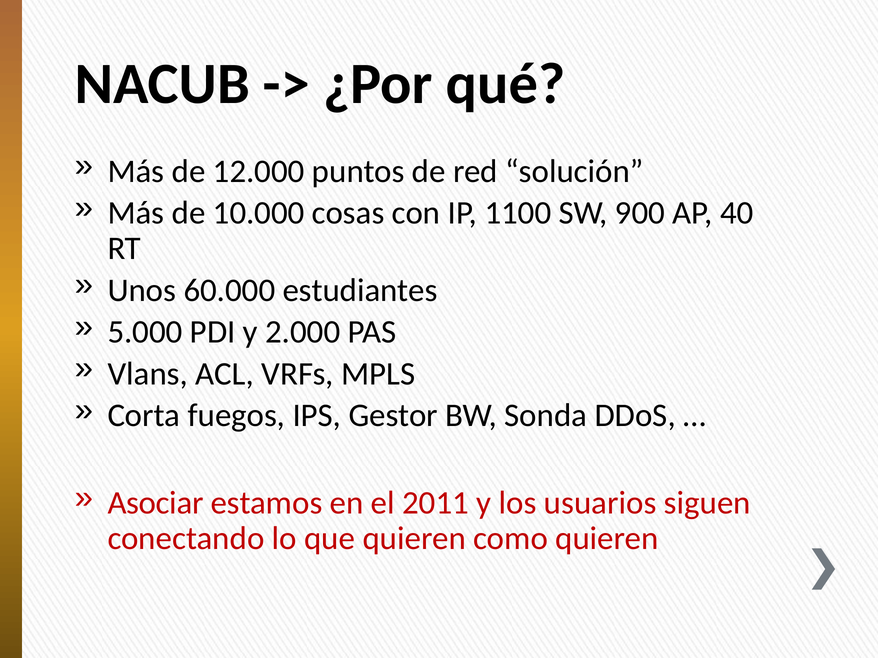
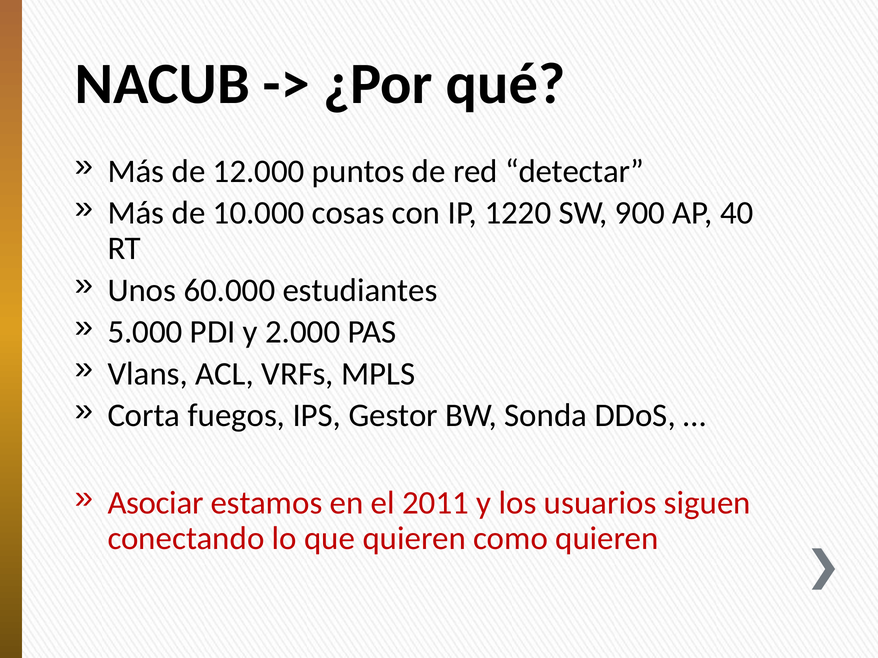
solución: solución -> detectar (574, 171)
1100: 1100 -> 1220 (518, 213)
